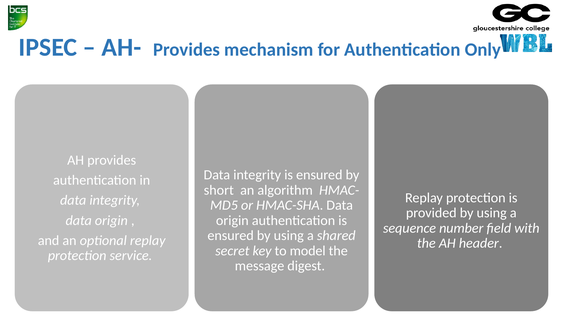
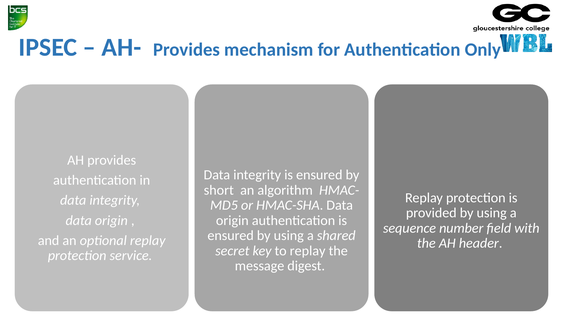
to model: model -> replay (308, 251)
